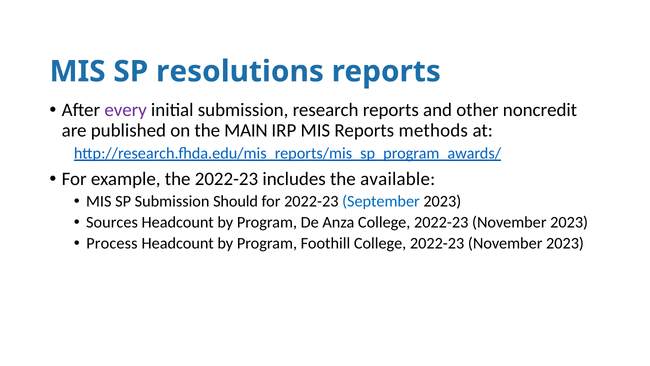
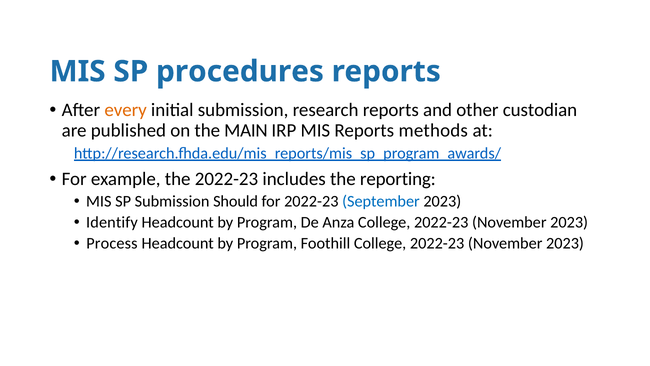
resolutions: resolutions -> procedures (240, 71)
every colour: purple -> orange (126, 110)
noncredit: noncredit -> custodian (540, 110)
available: available -> reporting (398, 179)
Sources: Sources -> Identify (112, 222)
